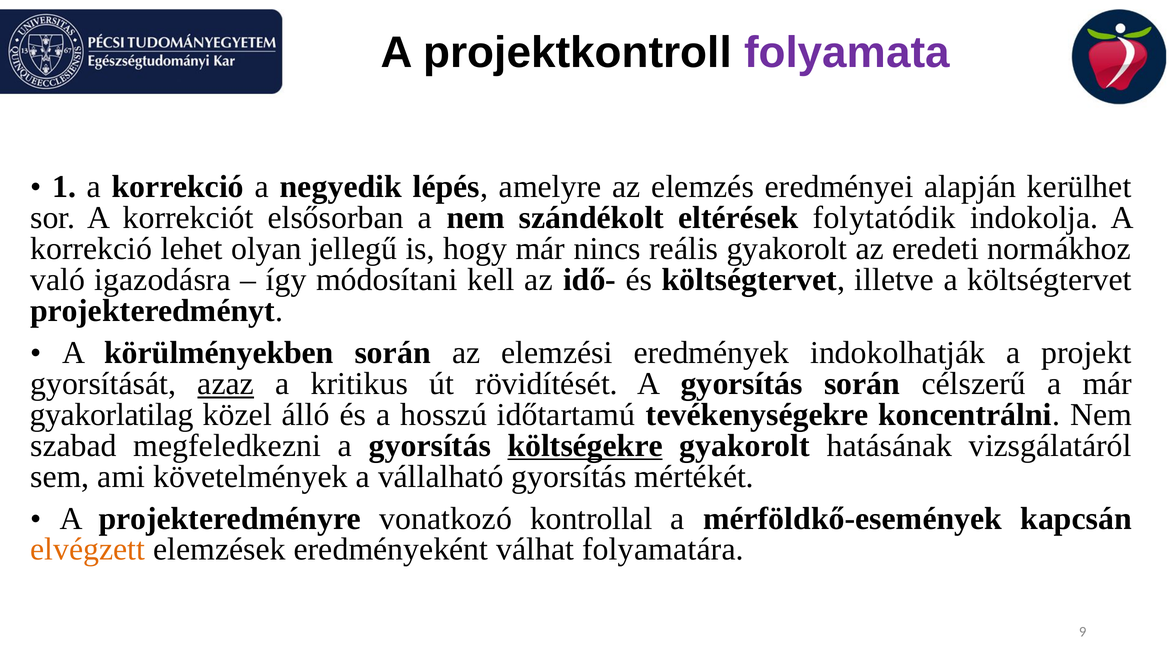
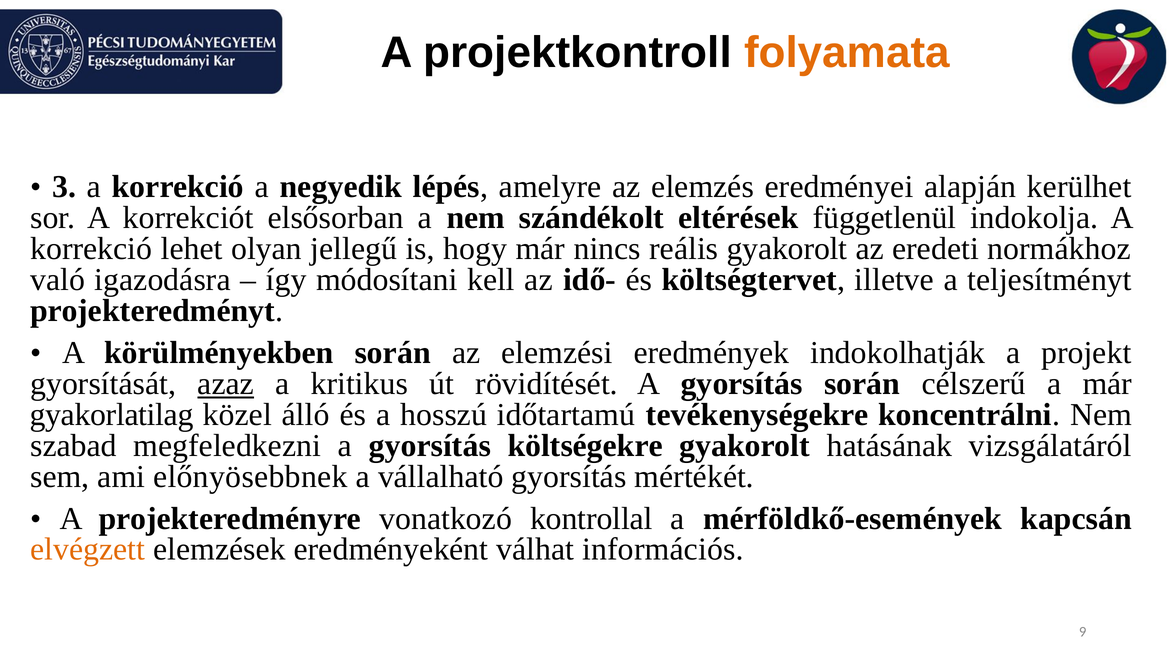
folyamata colour: purple -> orange (847, 53)
1: 1 -> 3 (64, 187)
folytatódik: folytatódik -> függetlenül (884, 218)
a költségtervet: költségtervet -> teljesítményt (1050, 280)
költségekre underline: present -> none (585, 445)
követelmények: követelmények -> előnyösebbnek (250, 476)
folyamatára: folyamatára -> információs (663, 549)
